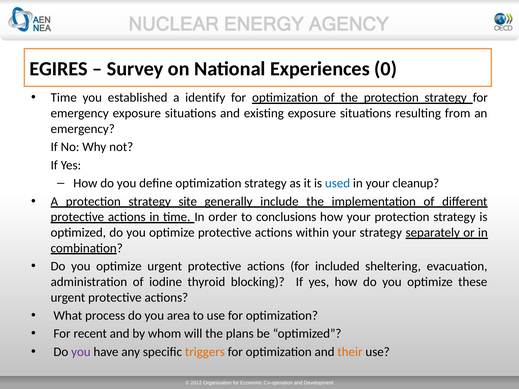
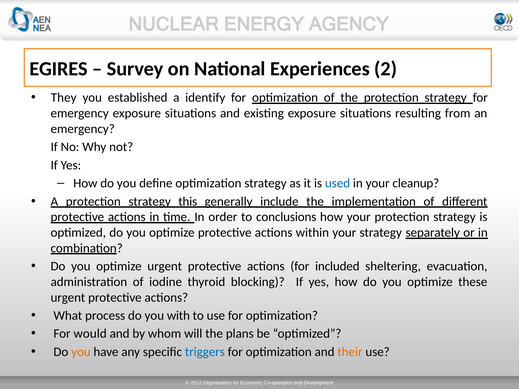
0: 0 -> 2 (386, 69)
Time: Time -> They (64, 98)
site: site -> this (188, 202)
area: area -> with (178, 316)
recent: recent -> would (90, 334)
you colour: purple -> orange (81, 352)
triggers colour: orange -> blue (205, 352)
